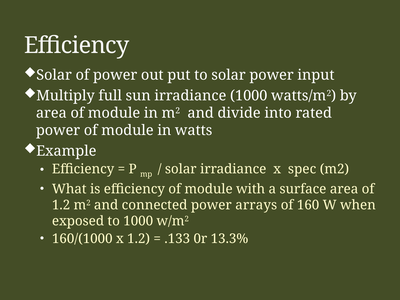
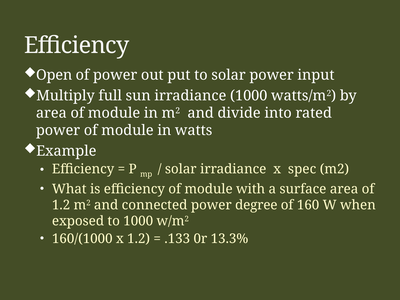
Solar: Solar -> Open (54, 75)
arrays: arrays -> degree (256, 205)
